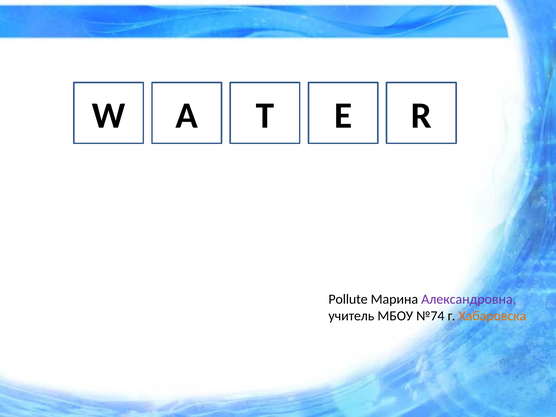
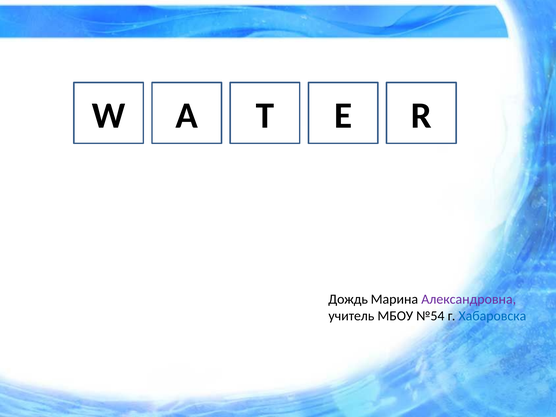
Pollute: Pollute -> Дождь (348, 299)
№74: №74 -> №54 (430, 316)
Хабаровска colour: orange -> blue (492, 316)
